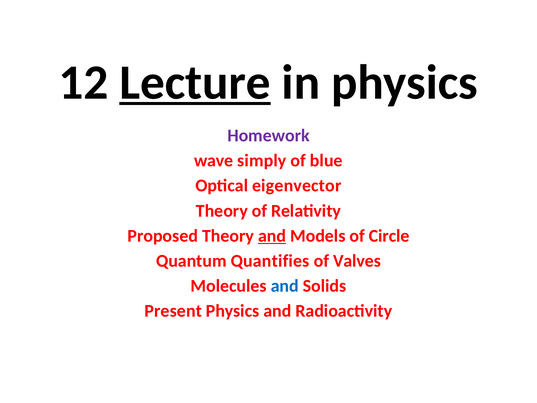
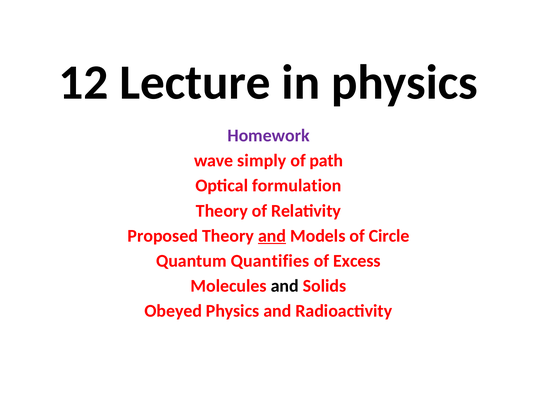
Lecture underline: present -> none (195, 82)
blue: blue -> path (326, 161)
eigenvector: eigenvector -> formulation (297, 186)
Valves: Valves -> Excess (357, 261)
and colour: blue -> black (285, 286)
Present: Present -> Obeyed (173, 311)
